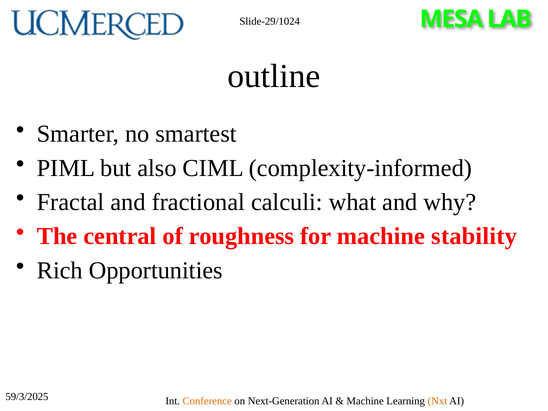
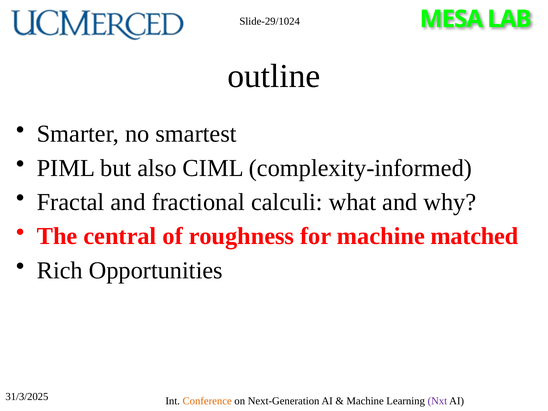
stability: stability -> matched (474, 236)
59/3/2025: 59/3/2025 -> 31/3/2025 (27, 397)
Nxt colour: orange -> purple (437, 401)
